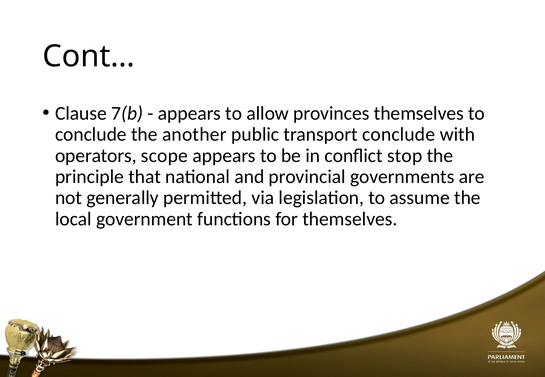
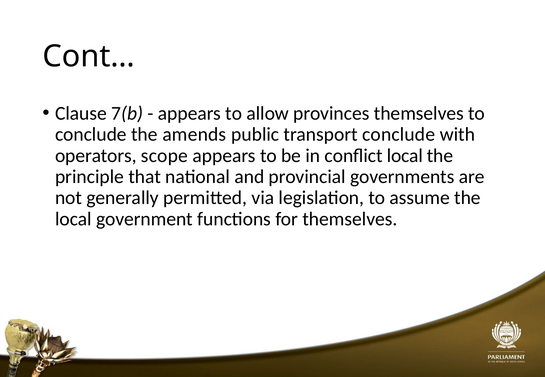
another: another -> amends (194, 135)
conflict stop: stop -> local (405, 156)
